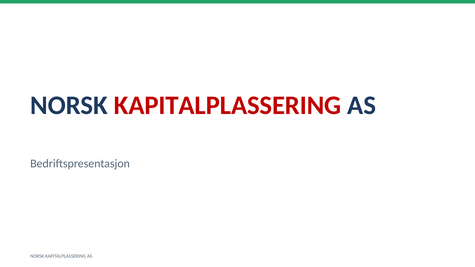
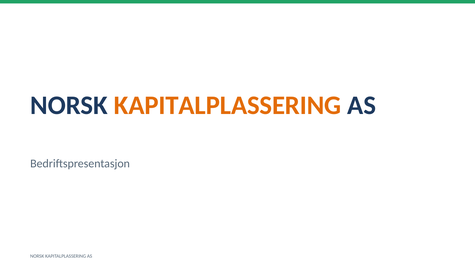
KAPITALPLASSERING colour: red -> orange (228, 105)
